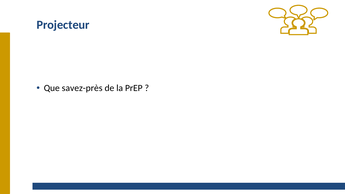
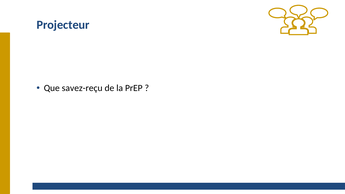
savez-près: savez-près -> savez-reçu (82, 88)
